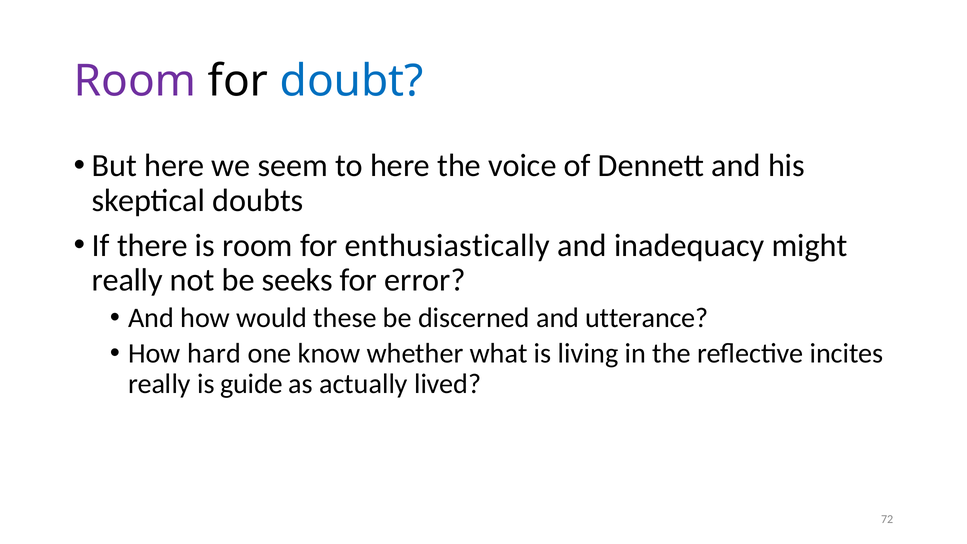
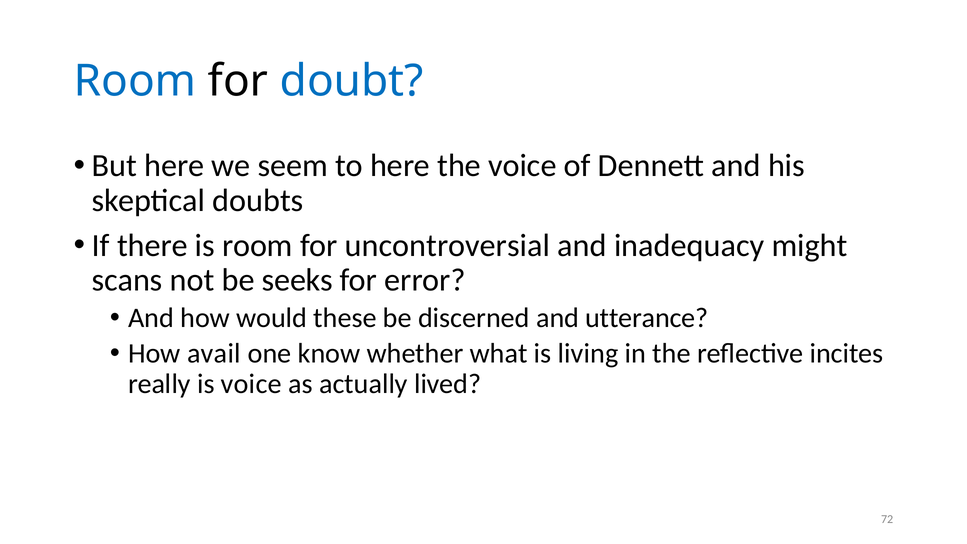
Room colour: purple -> blue (135, 81)
enthusiastically: enthusiastically -> uncontroversial (447, 245)
really: really -> scans (127, 280)
hard: hard -> avail (214, 353)
is guide: guide -> voice (251, 384)
